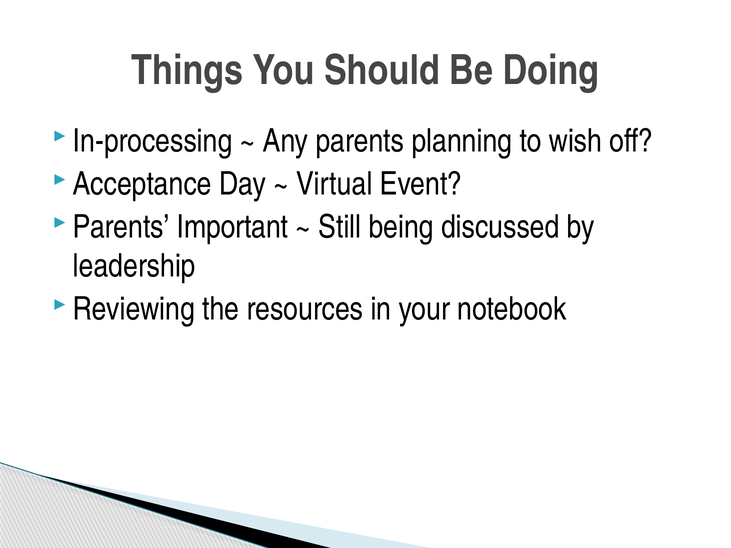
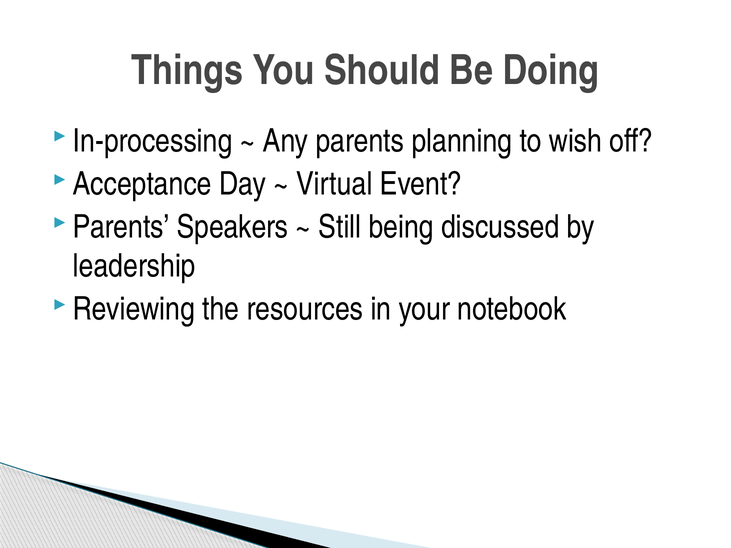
Important: Important -> Speakers (233, 227)
